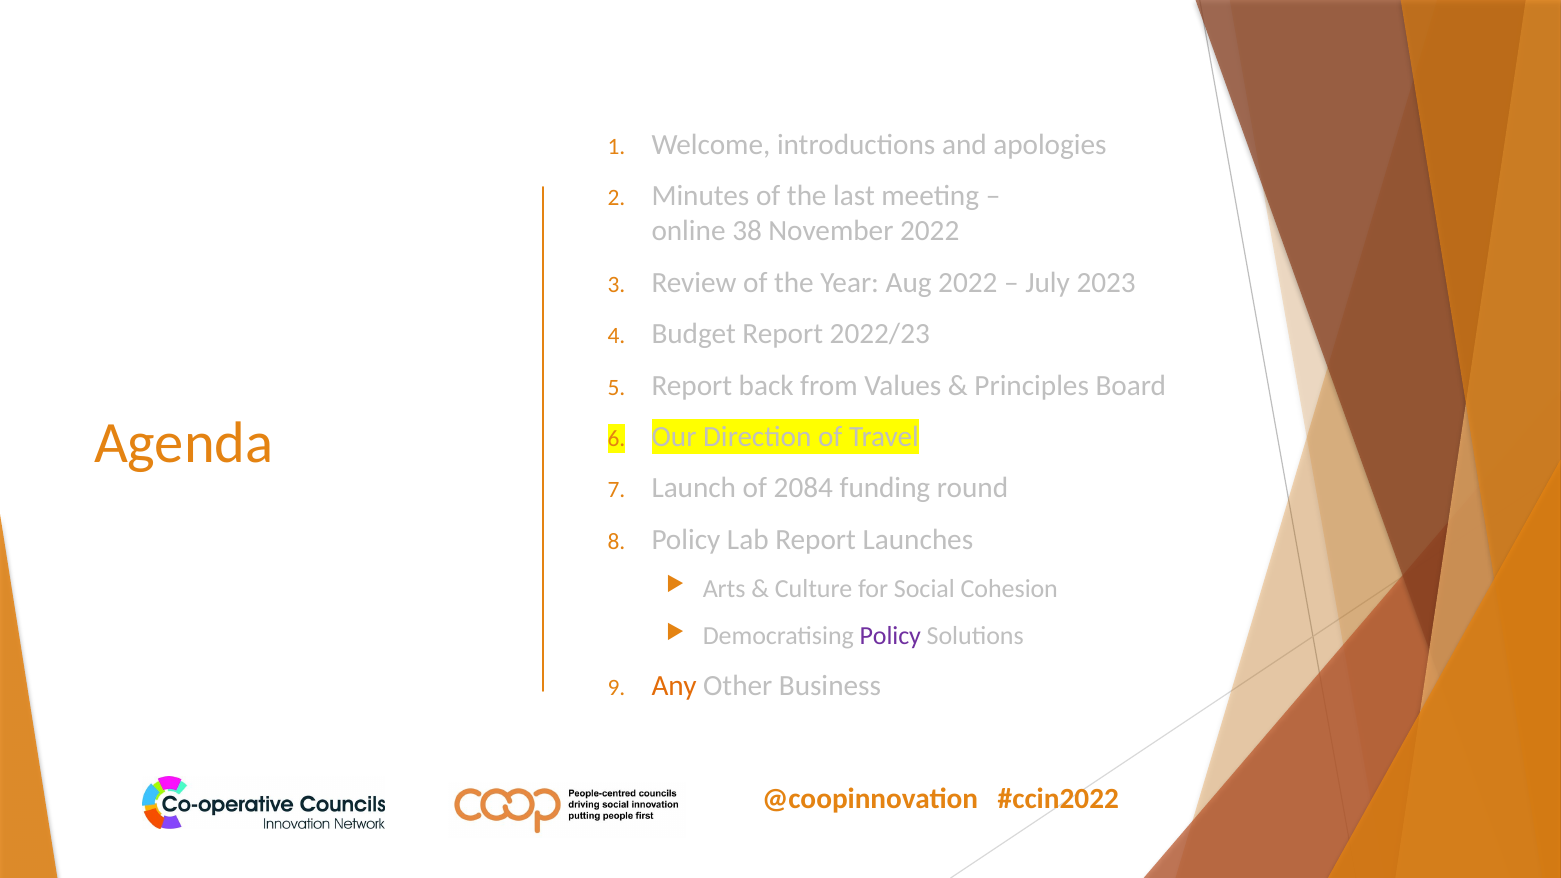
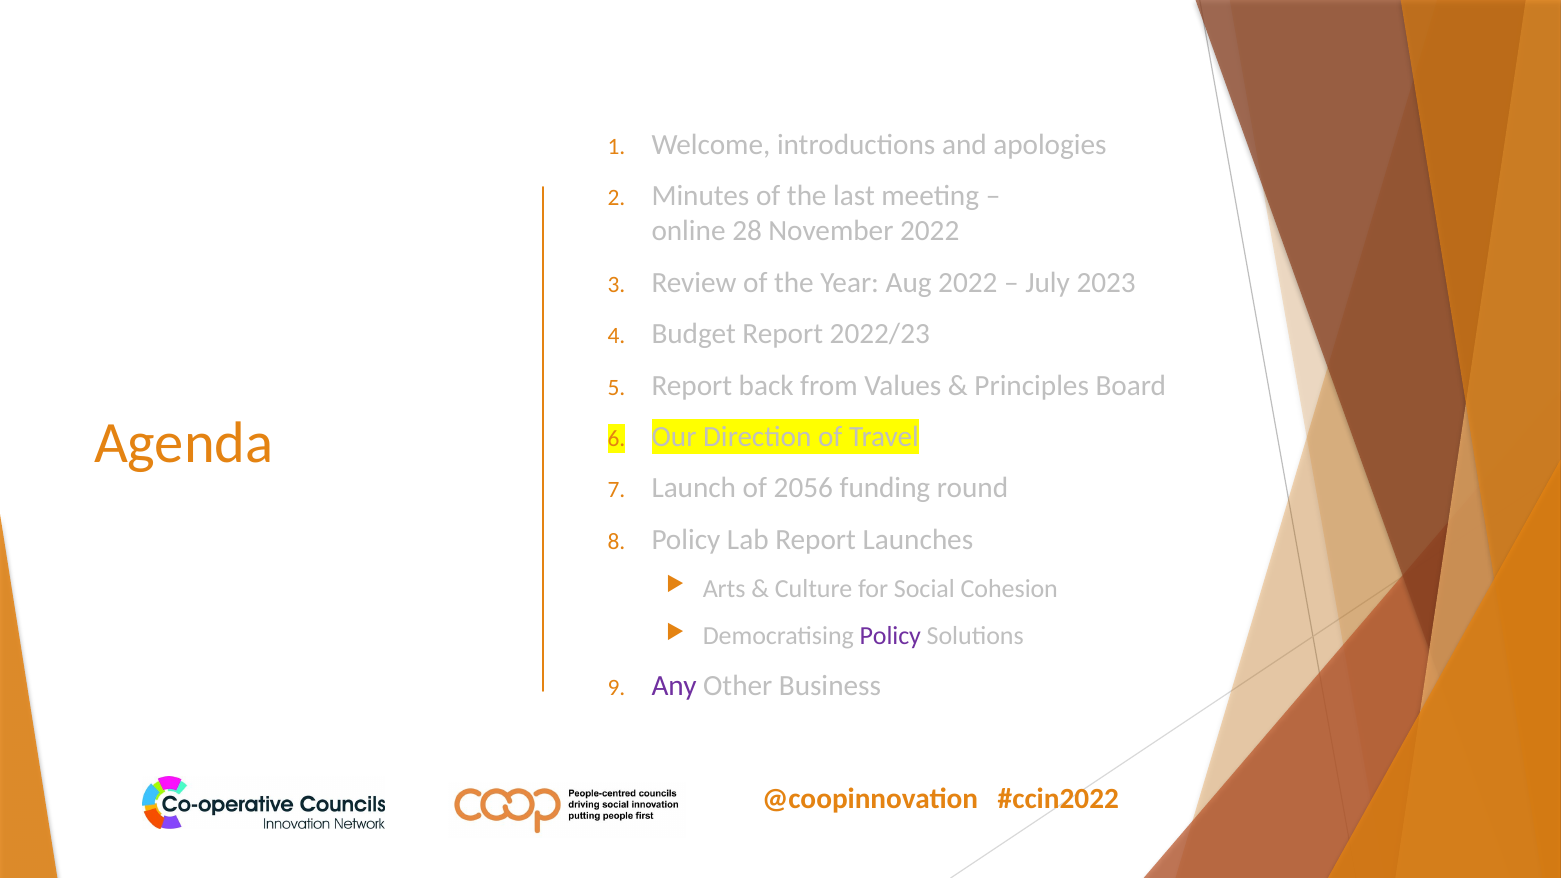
38: 38 -> 28 (747, 231)
2084: 2084 -> 2056 (803, 488)
Any colour: orange -> purple (674, 686)
